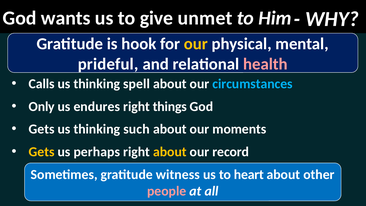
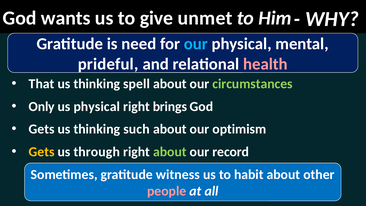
hook: hook -> need (139, 44)
our colour: yellow -> light blue (196, 44)
Calls: Calls -> That (42, 84)
circumstances colour: light blue -> light green (253, 84)
us endures: endures -> physical (97, 106)
things: things -> brings (170, 106)
moments: moments -> optimism (239, 129)
perhaps: perhaps -> through (97, 152)
about colour: yellow -> light green (170, 152)
heart: heart -> habit (249, 175)
